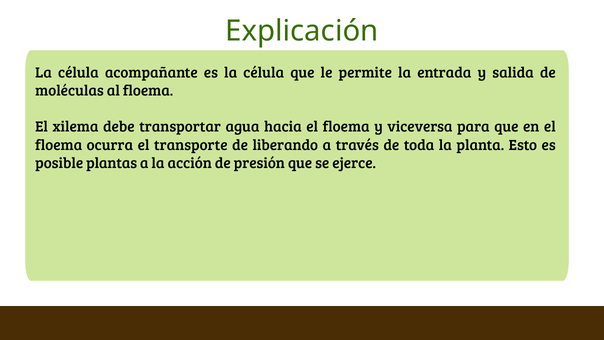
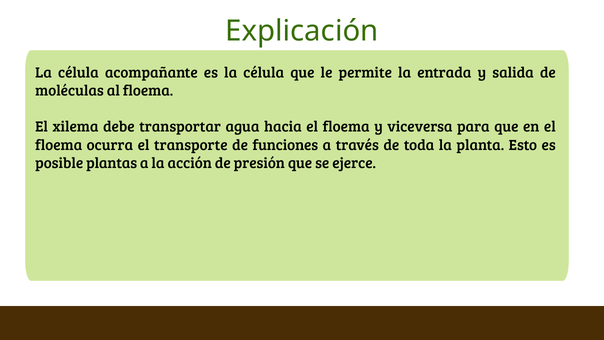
liberando: liberando -> funciones (285, 145)
